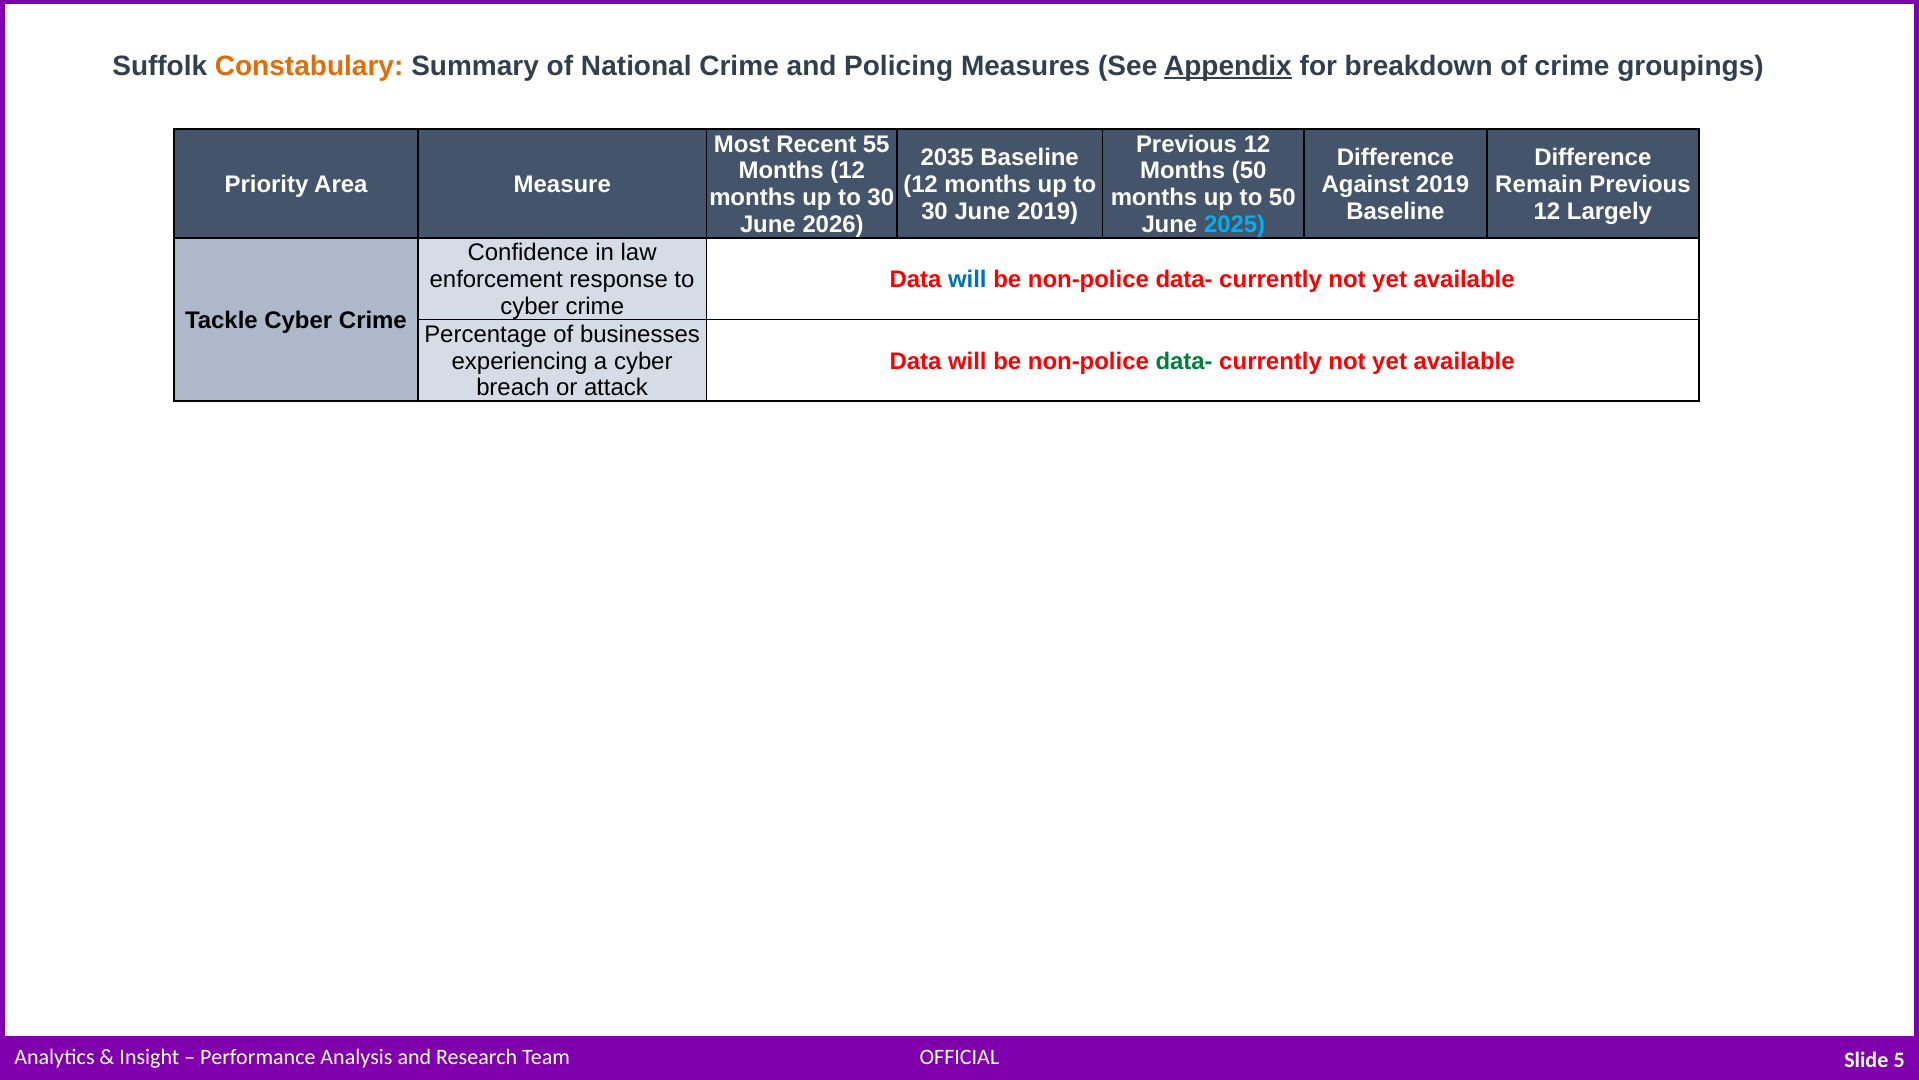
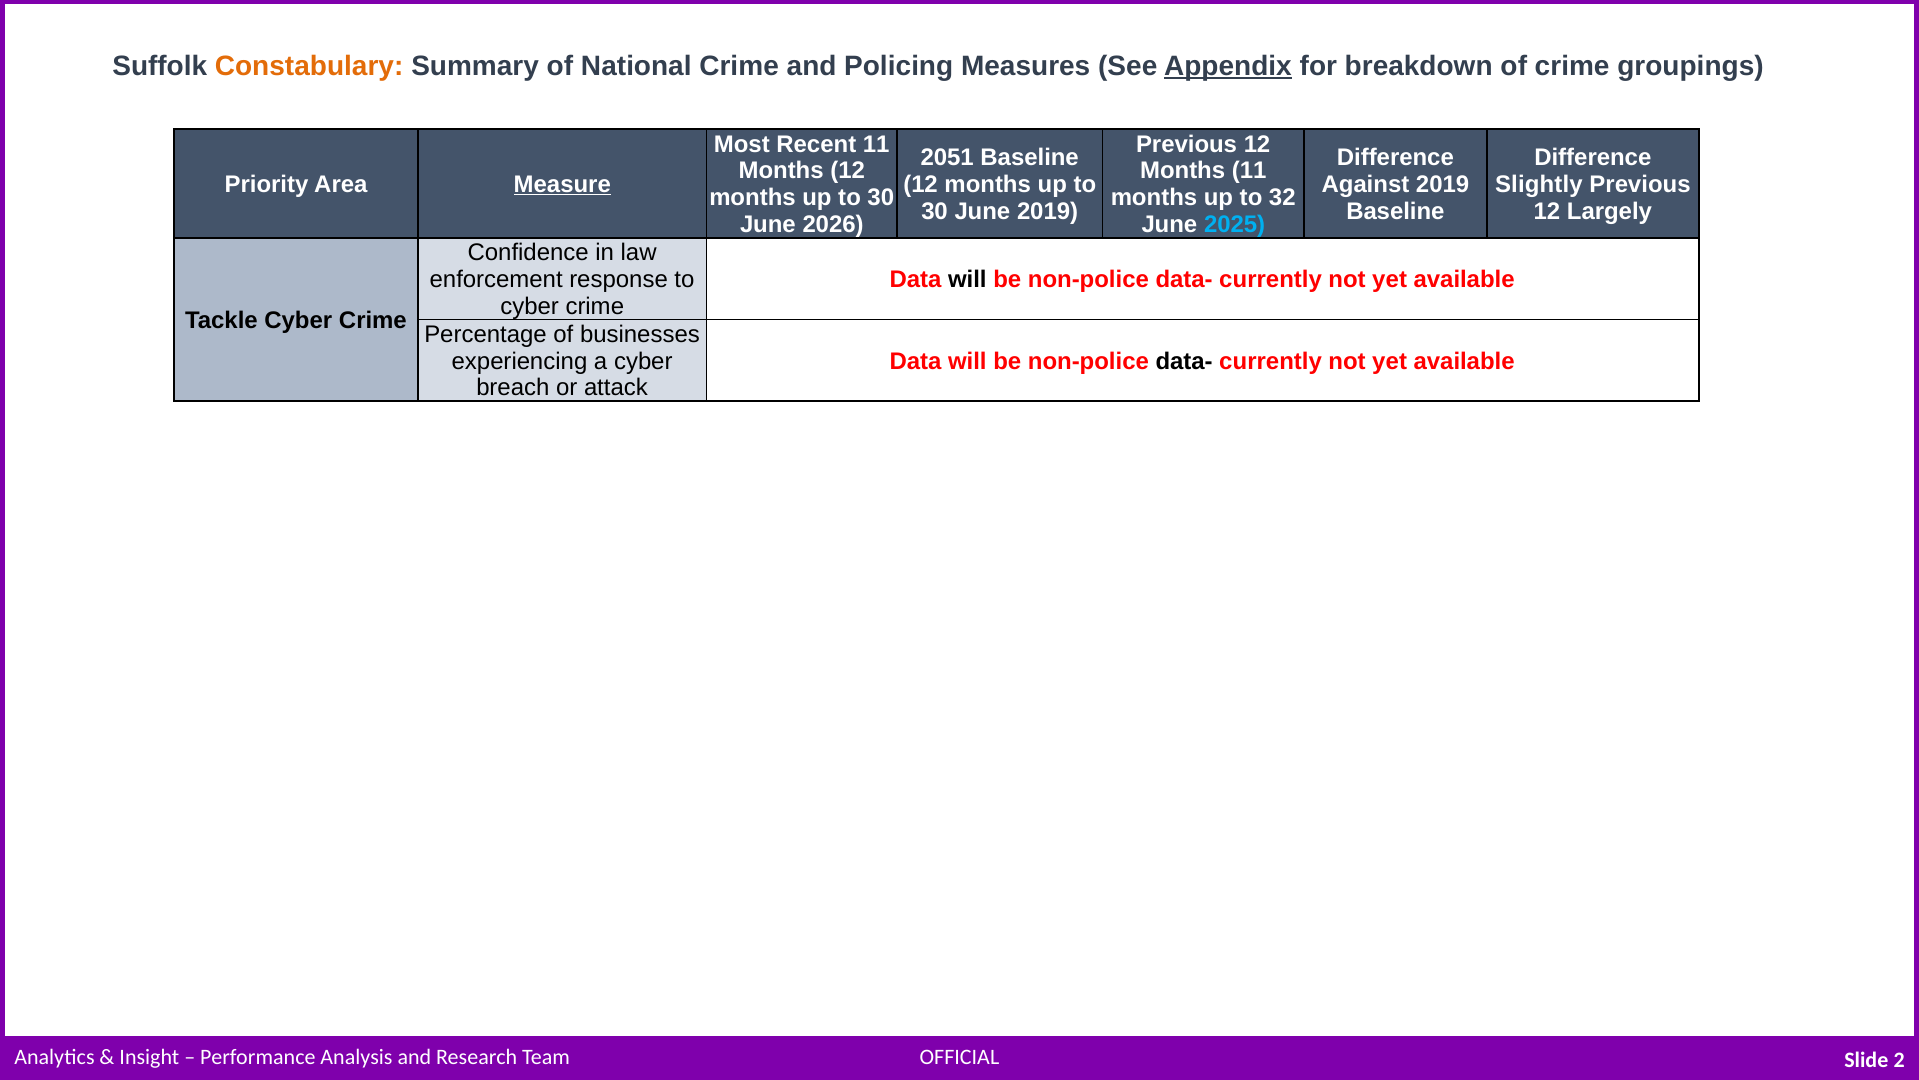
Recent 55: 55 -> 11 (876, 144)
2035: 2035 -> 2051 (947, 157)
Months 50: 50 -> 11 (1249, 171)
Measure underline: none -> present (562, 184)
Remain: Remain -> Slightly (1539, 184)
to 50: 50 -> 32 (1282, 198)
will colour: blue -> black (967, 279)
data- colour: green -> black (1184, 361)
5: 5 -> 2 (1899, 1060)
